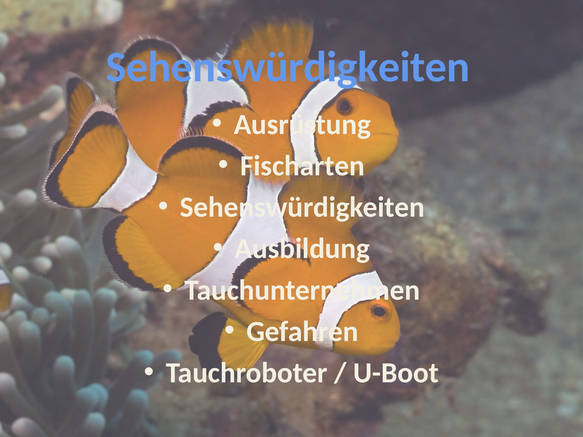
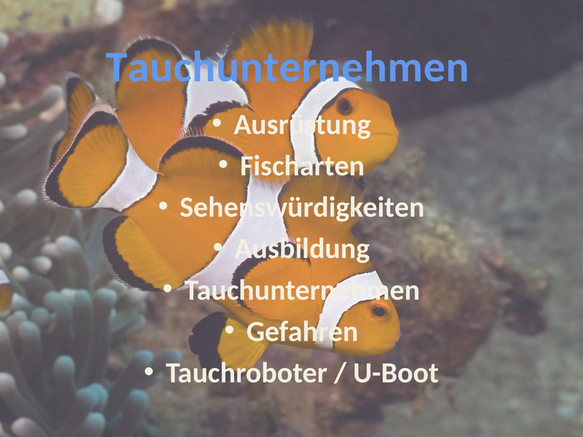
Sehenswürdigkeiten: Sehenswürdigkeiten -> Tauchunternehmen (288, 67)
